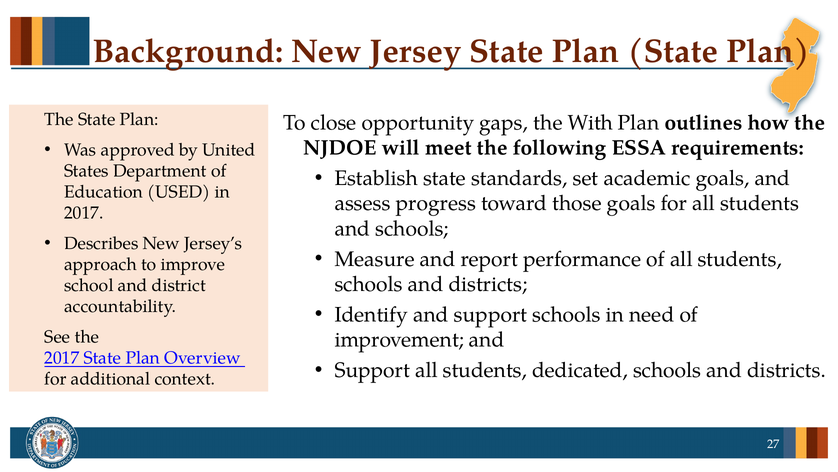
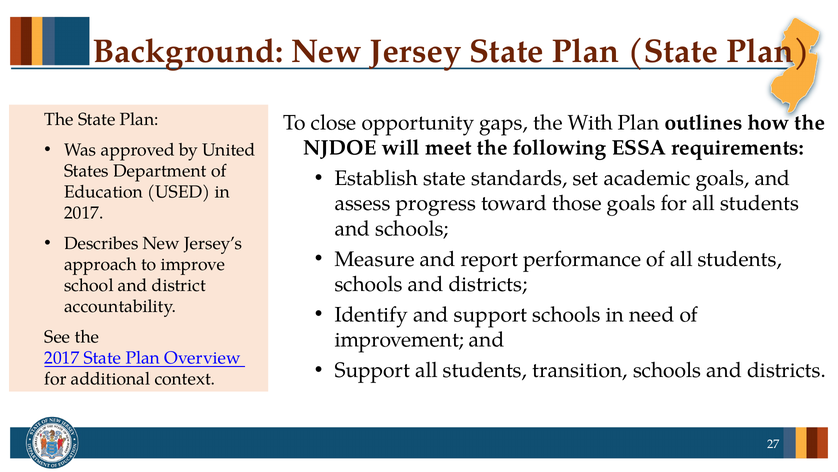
dedicated: dedicated -> transition (580, 370)
